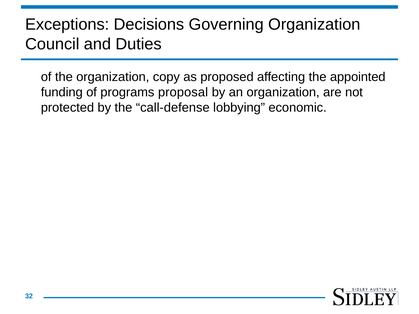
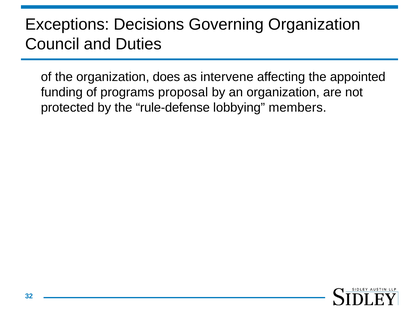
copy: copy -> does (166, 77)
proposed: proposed -> intervene (227, 77)
call-defense: call-defense -> rule-defense (173, 108)
economic: economic -> members (298, 108)
